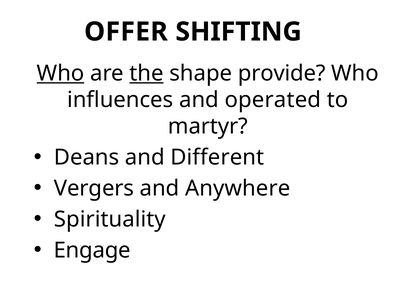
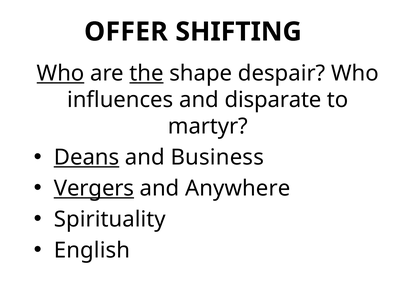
provide: provide -> despair (282, 73)
operated: operated -> disparate (273, 100)
Deans underline: none -> present (87, 158)
Different: Different -> Business (217, 158)
Vergers underline: none -> present (94, 189)
Engage: Engage -> English (92, 251)
